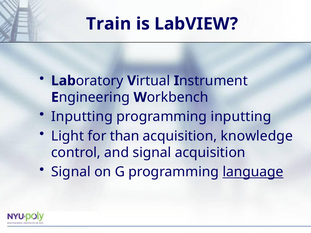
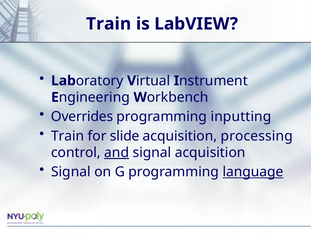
Inputting: Inputting -> Overrides (82, 117)
Light: Light -> Train (68, 136)
than: than -> slide (125, 136)
knowledge: knowledge -> processing (257, 136)
and underline: none -> present (117, 153)
